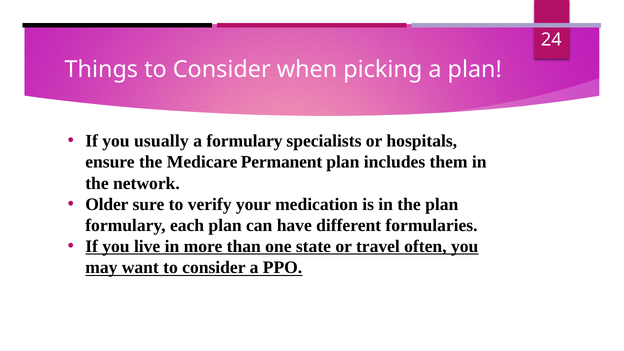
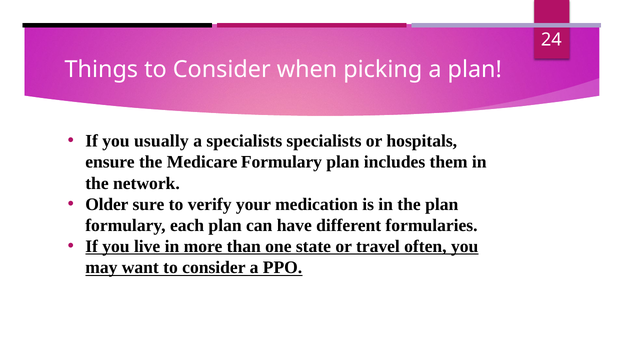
a formulary: formulary -> specialists (244, 141)
Medicare Permanent: Permanent -> Formulary (281, 162)
